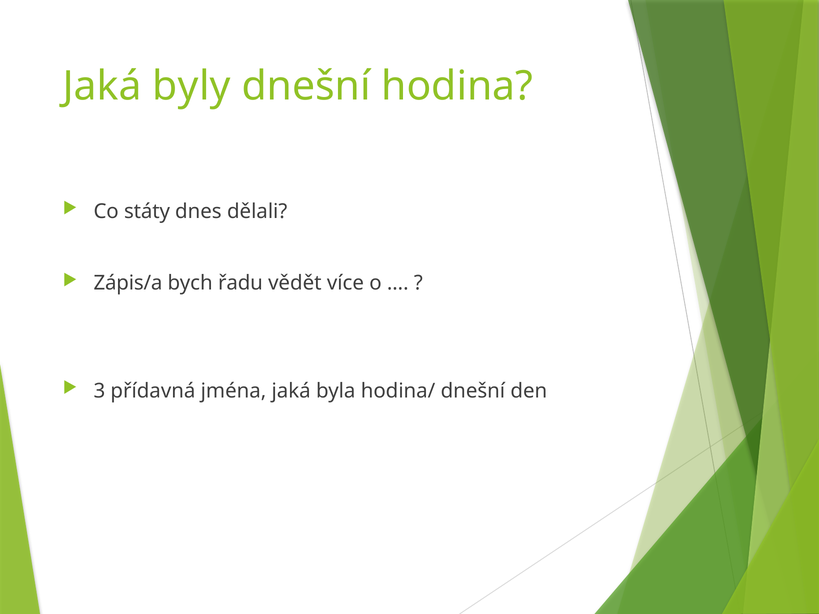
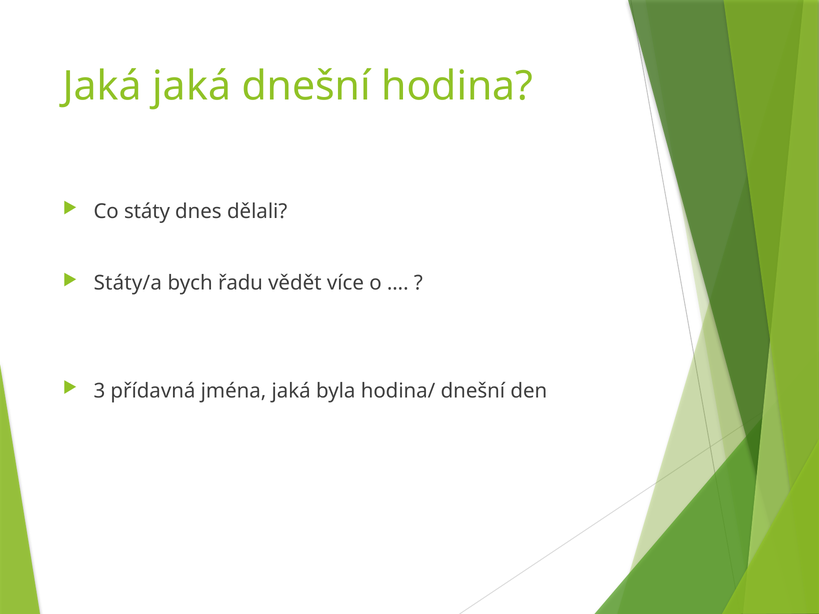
Jaká byly: byly -> jaká (192, 86)
Zápis/a: Zápis/a -> Státy/a (128, 283)
